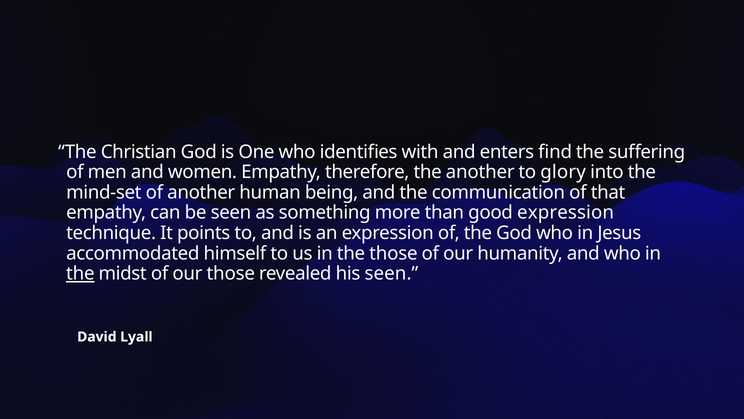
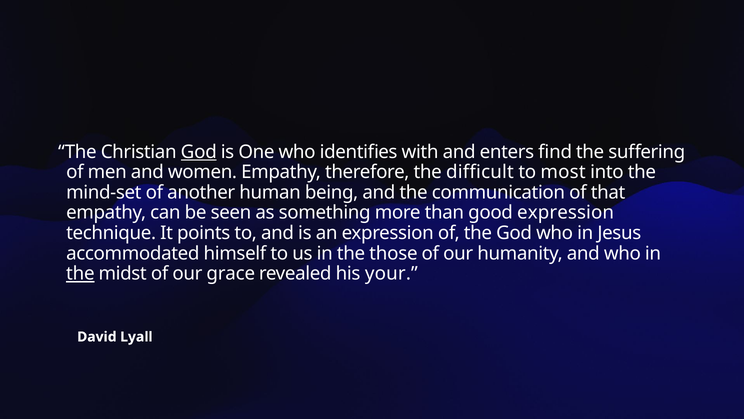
God underline: none -> present (199, 152)
the another: another -> difficult (480, 172)
glory: glory -> most (563, 172)
our those: those -> grace (231, 273)
his seen: seen -> your (391, 273)
